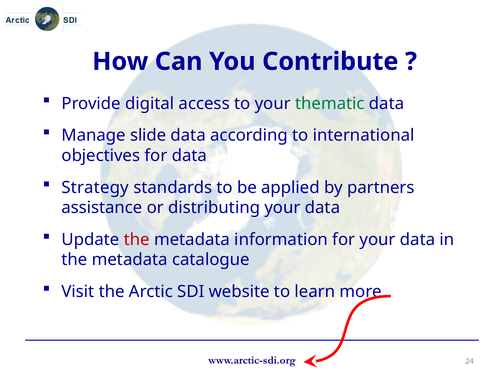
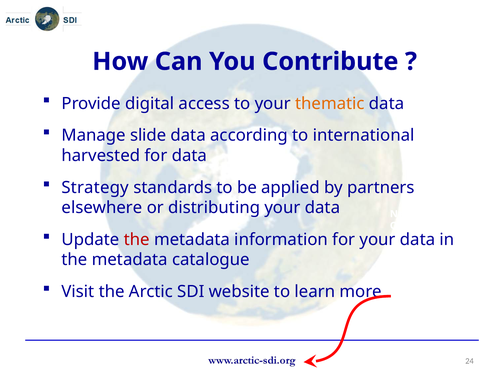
thematic colour: green -> orange (330, 103)
objectives: objectives -> harvested (101, 156)
assistance: assistance -> elsewhere (102, 208)
